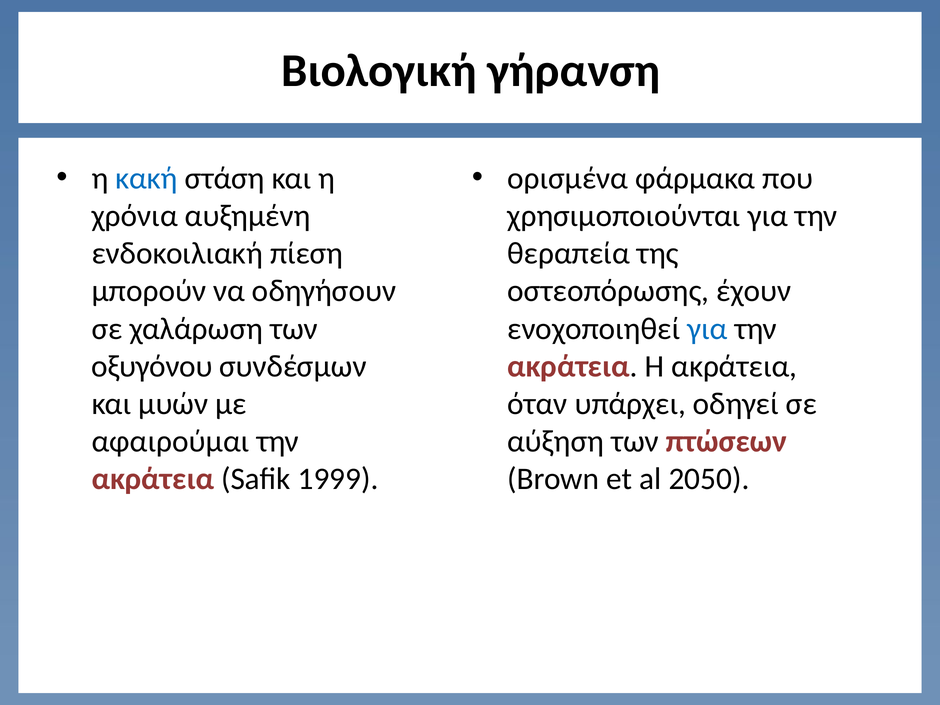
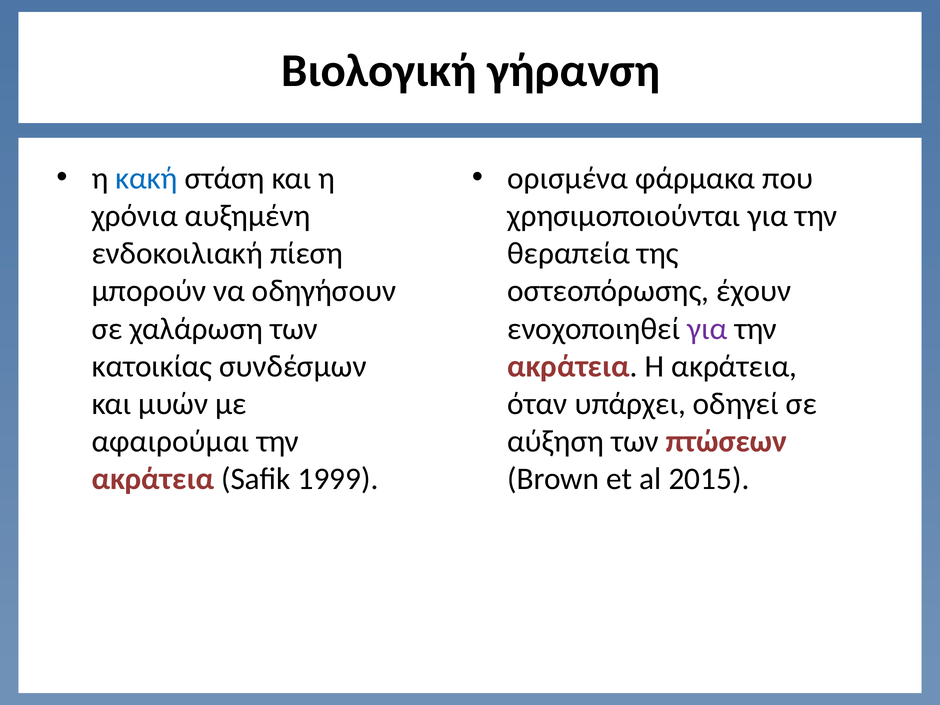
για colour: blue -> purple (707, 329)
οξυγόνου: οξυγόνου -> κατοικίας (152, 366)
2050: 2050 -> 2015 (709, 479)
